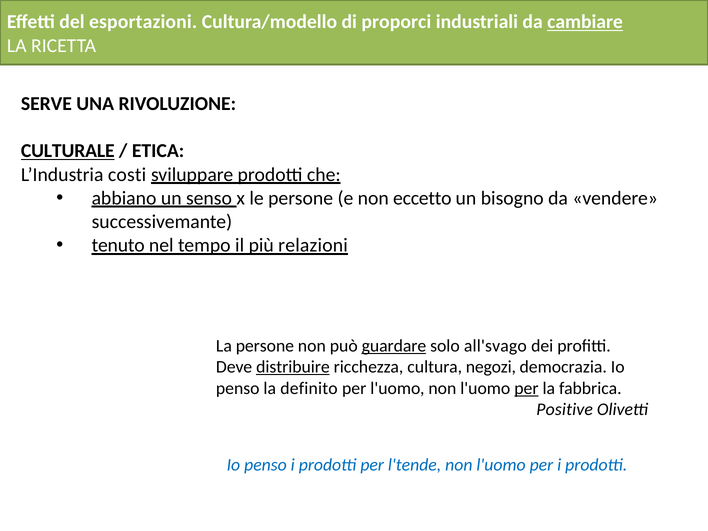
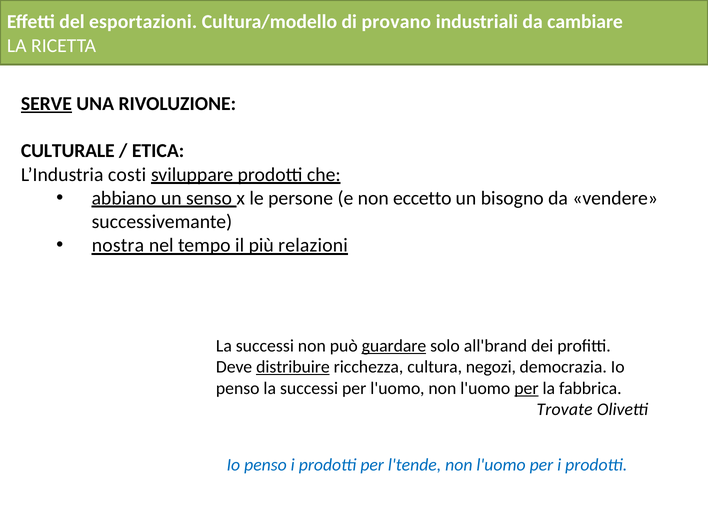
proporci: proporci -> provano (396, 22)
cambiare underline: present -> none (585, 22)
SERVE underline: none -> present (46, 104)
CULTURALE underline: present -> none (68, 151)
tenuto: tenuto -> nostra (118, 245)
persone: persone -> successi (265, 346)
all'svago: all'svago -> all'brand (495, 346)
penso la definito: definito -> successi (309, 388)
Positive: Positive -> Trovate (565, 410)
